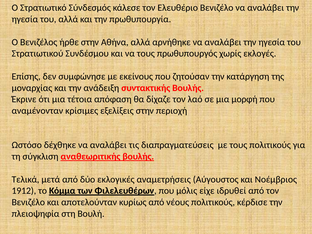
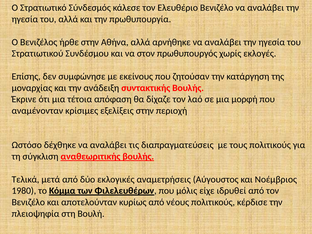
να τους: τους -> στον (146, 54)
1912: 1912 -> 1980 (24, 191)
